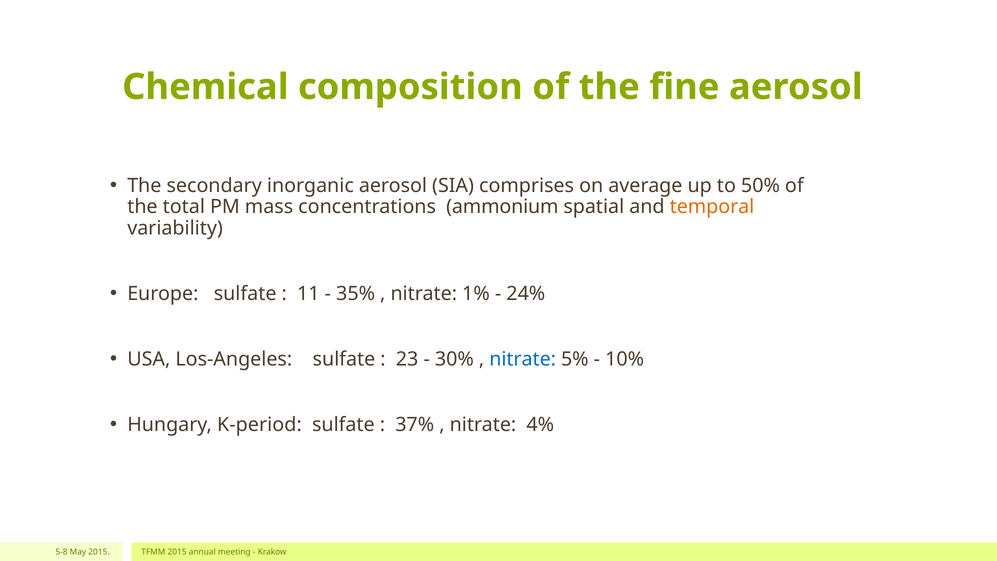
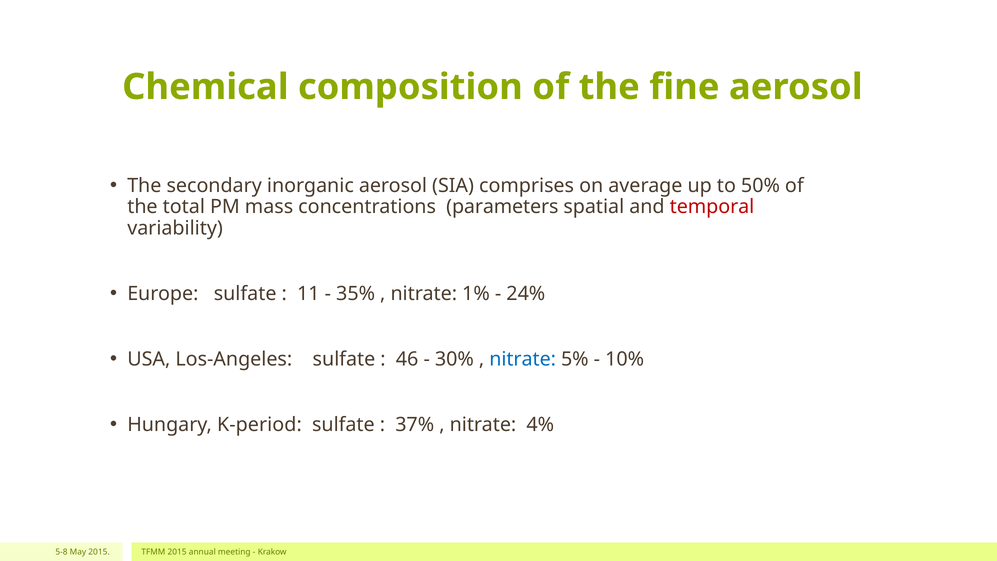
ammonium: ammonium -> parameters (502, 207)
temporal colour: orange -> red (712, 207)
23: 23 -> 46 (407, 359)
